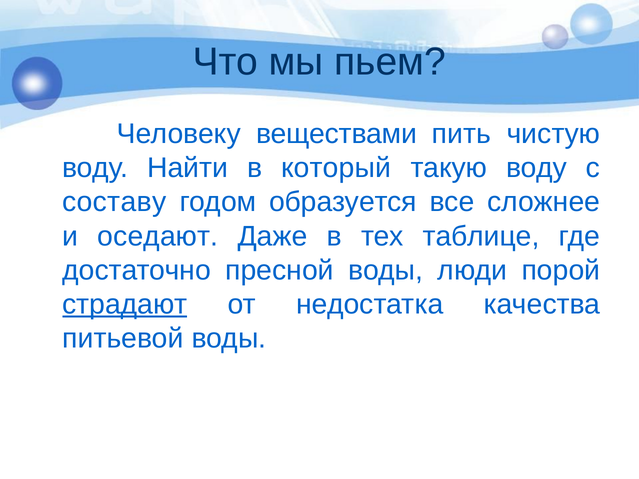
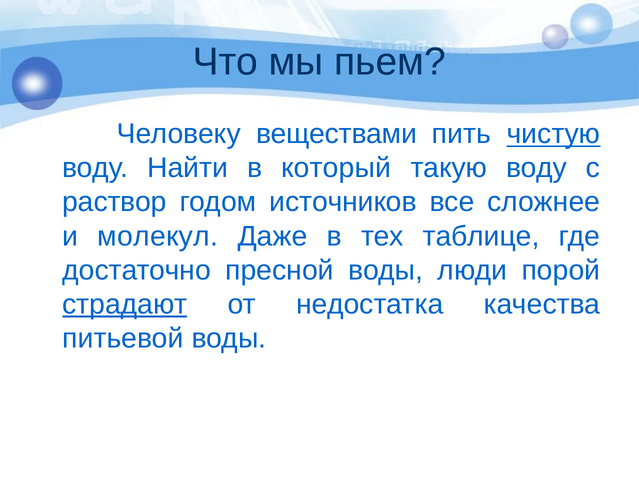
чистую underline: none -> present (553, 134)
составу: составу -> раствор (115, 202)
образуется: образуется -> источников (343, 202)
оседают: оседают -> молекул (158, 236)
